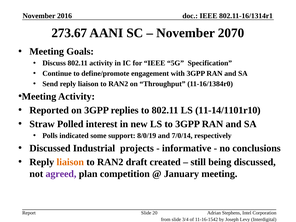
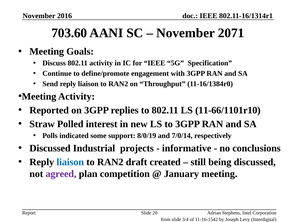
273.67: 273.67 -> 703.60 (69, 33)
2070: 2070 -> 2071 (231, 33)
11-14/1101r10: 11-14/1101r10 -> 11-66/1101r10 (228, 110)
liaison colour: orange -> blue (70, 162)
